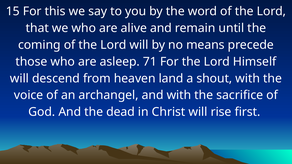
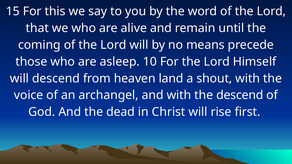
71: 71 -> 10 (150, 62)
the sacrifice: sacrifice -> descend (240, 95)
